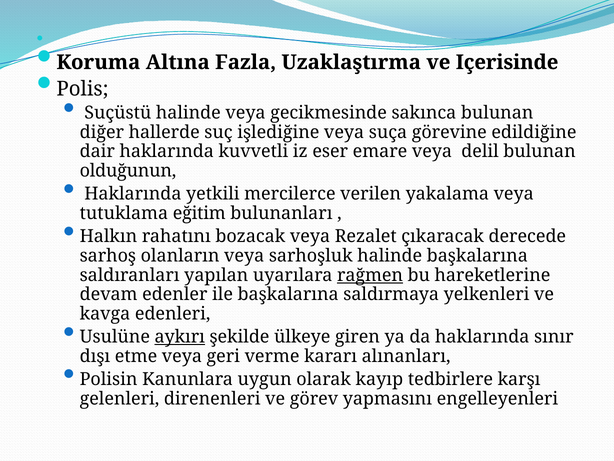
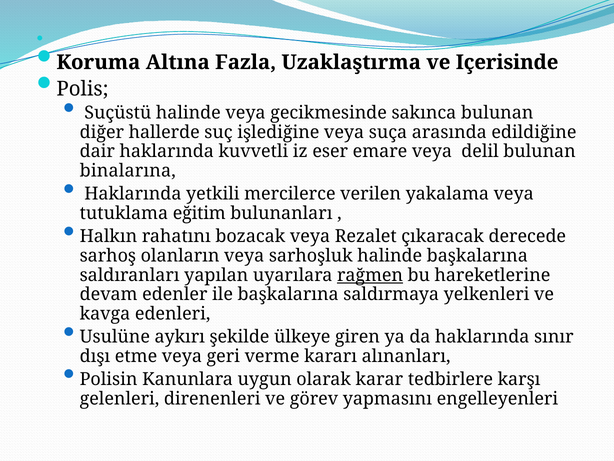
görevine: görevine -> arasında (449, 132)
olduğunun: olduğunun -> binalarına (128, 171)
aykırı underline: present -> none (180, 336)
kayıp: kayıp -> karar (379, 379)
